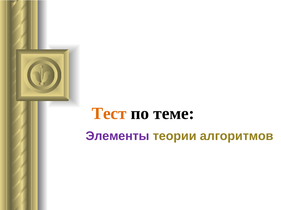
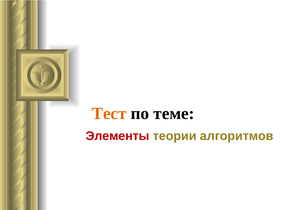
Элементы colour: purple -> red (118, 137)
